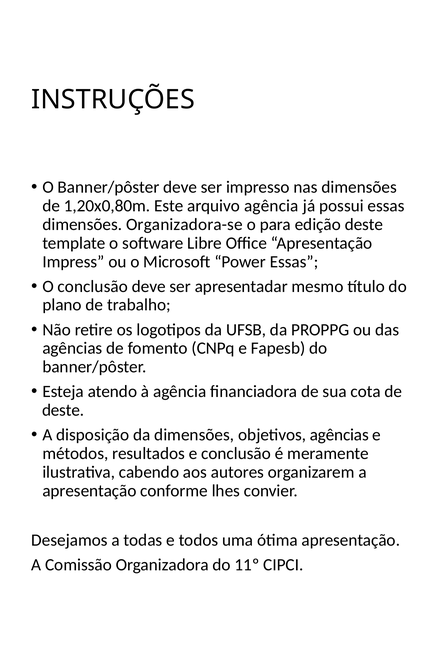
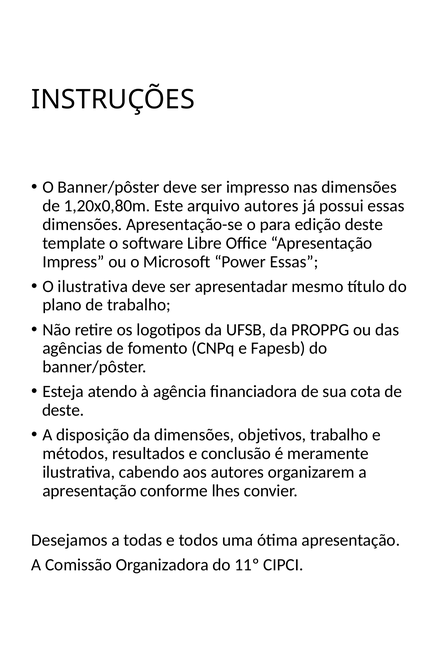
arquivo agência: agência -> autores (271, 206)
Organizadora-se: Organizadora-se -> Apresentação-se (184, 224)
O conclusão: conclusão -> ilustrativa (93, 286)
objetivos agências: agências -> trabalho (339, 435)
